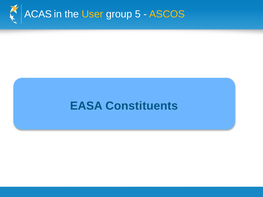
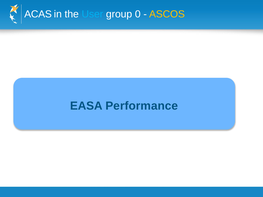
User colour: yellow -> light blue (92, 14)
5: 5 -> 0 (138, 14)
Constituents: Constituents -> Performance (142, 106)
